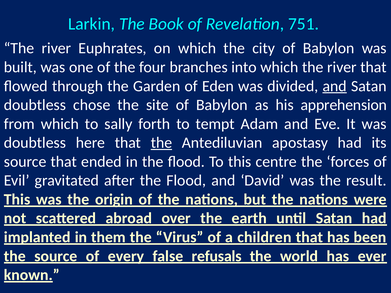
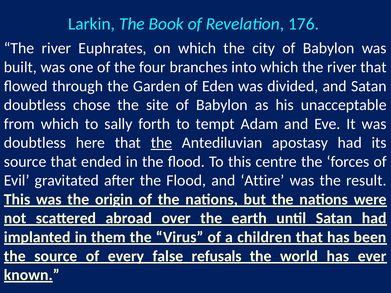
751: 751 -> 176 (304, 24)
and underline: present -> none (335, 86)
apprehension: apprehension -> unacceptable (344, 105)
David: David -> Attire (263, 181)
